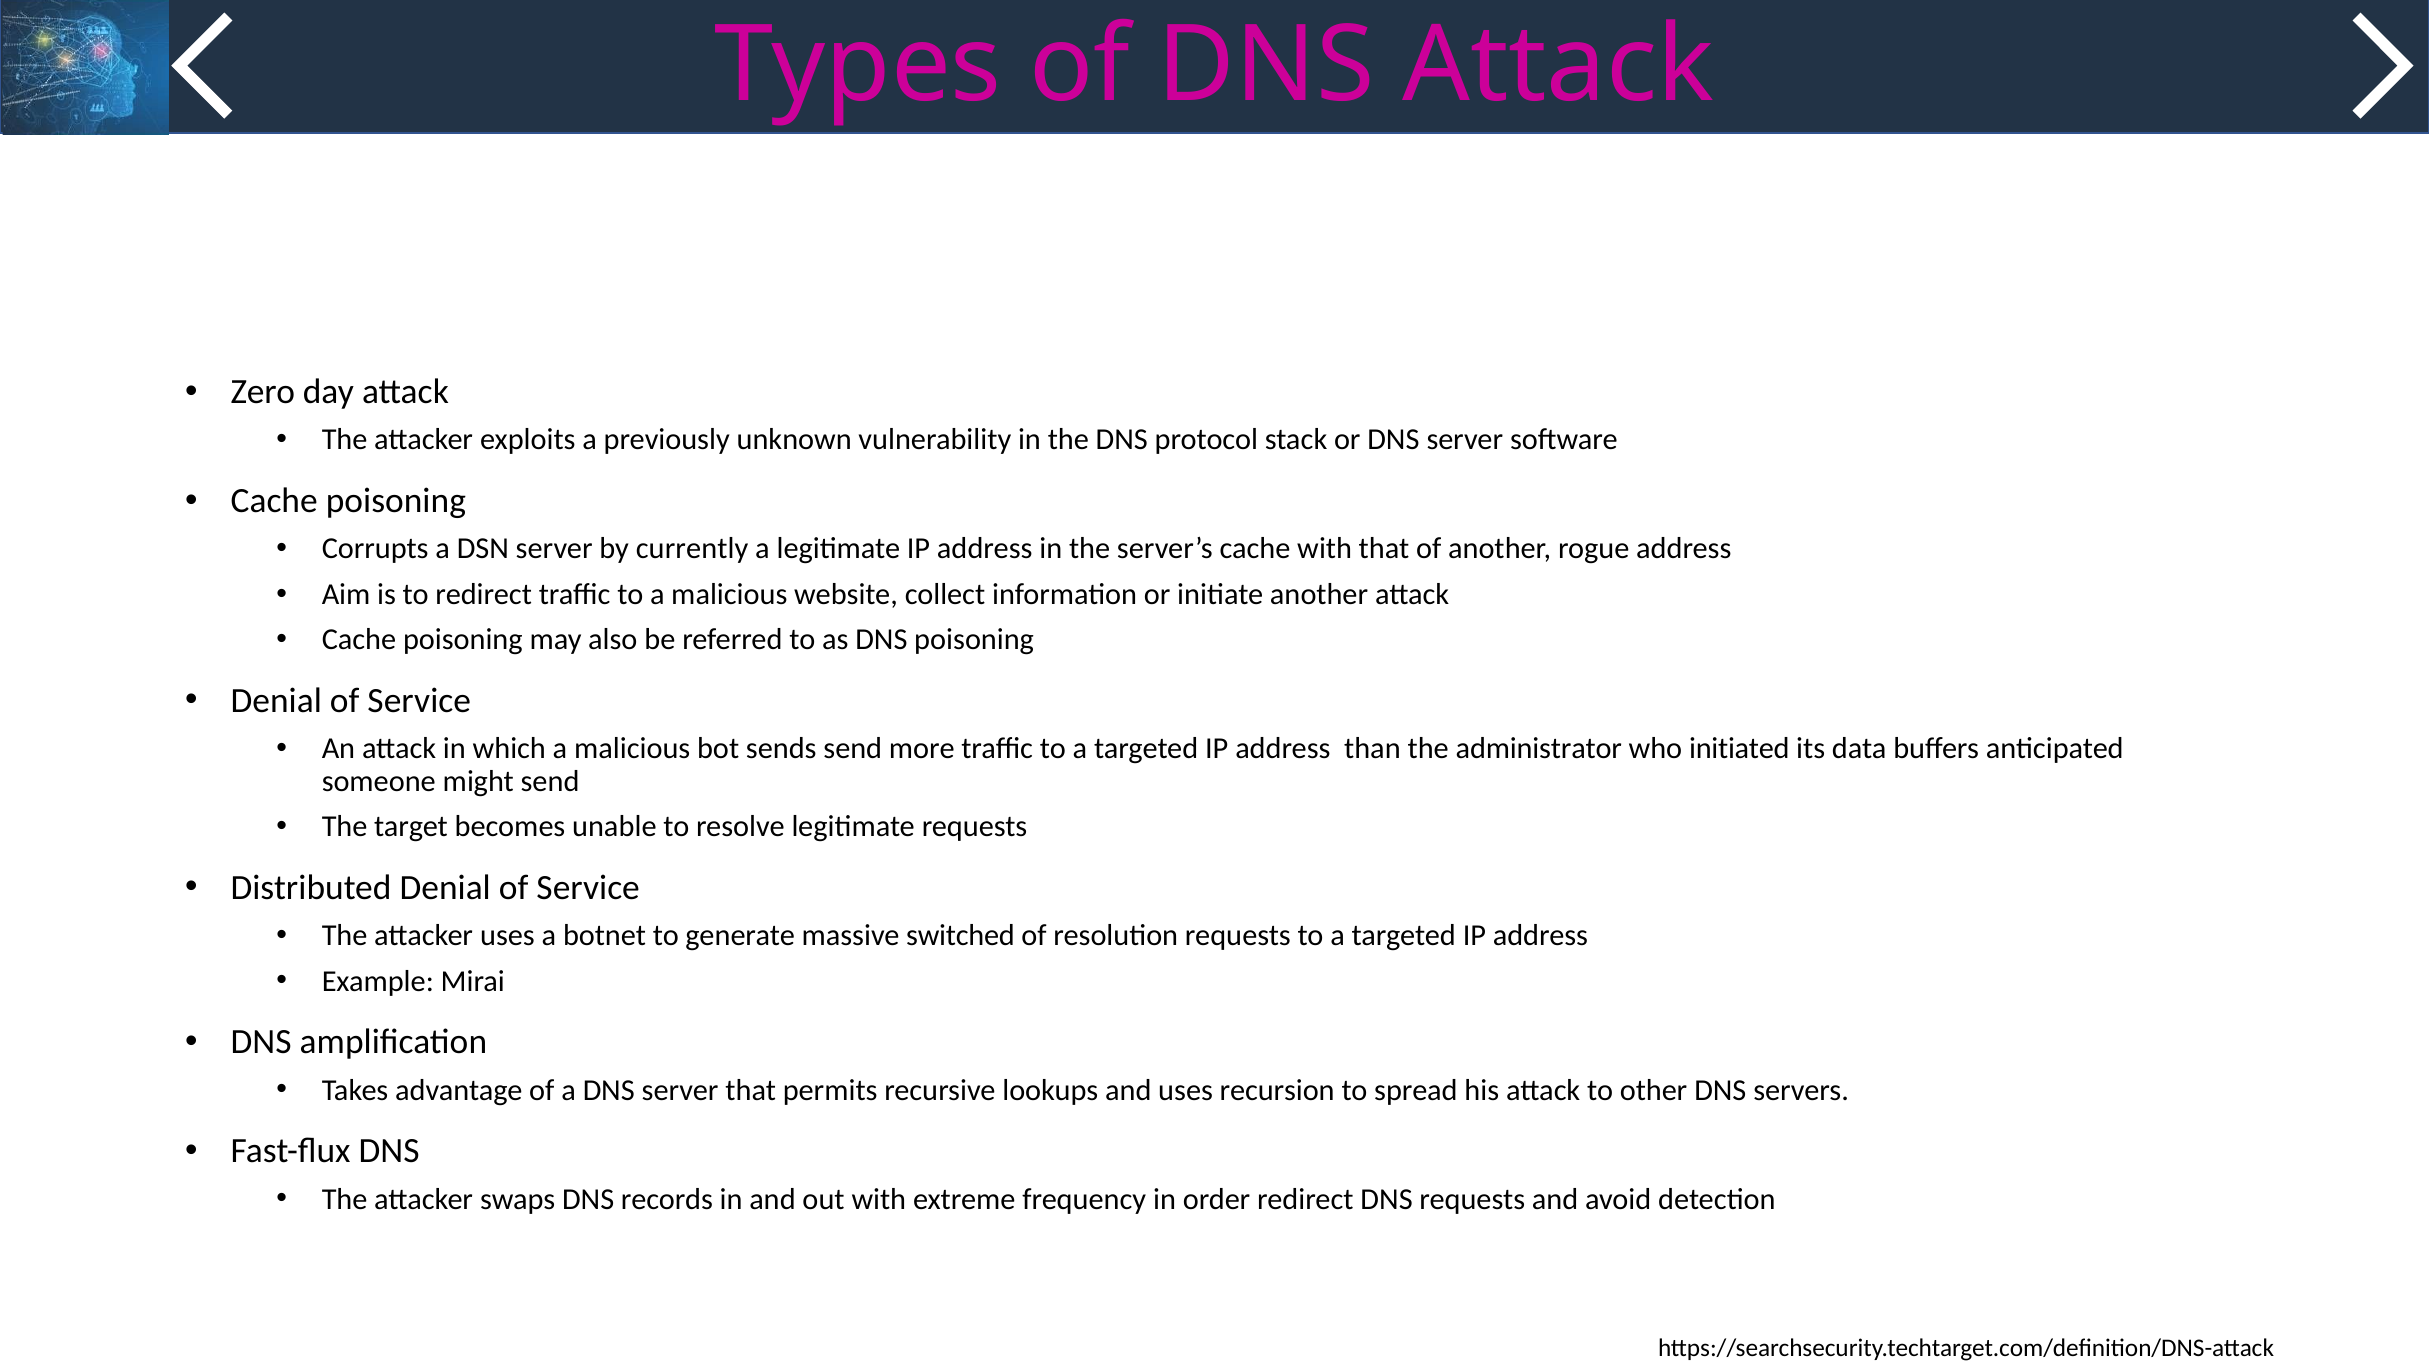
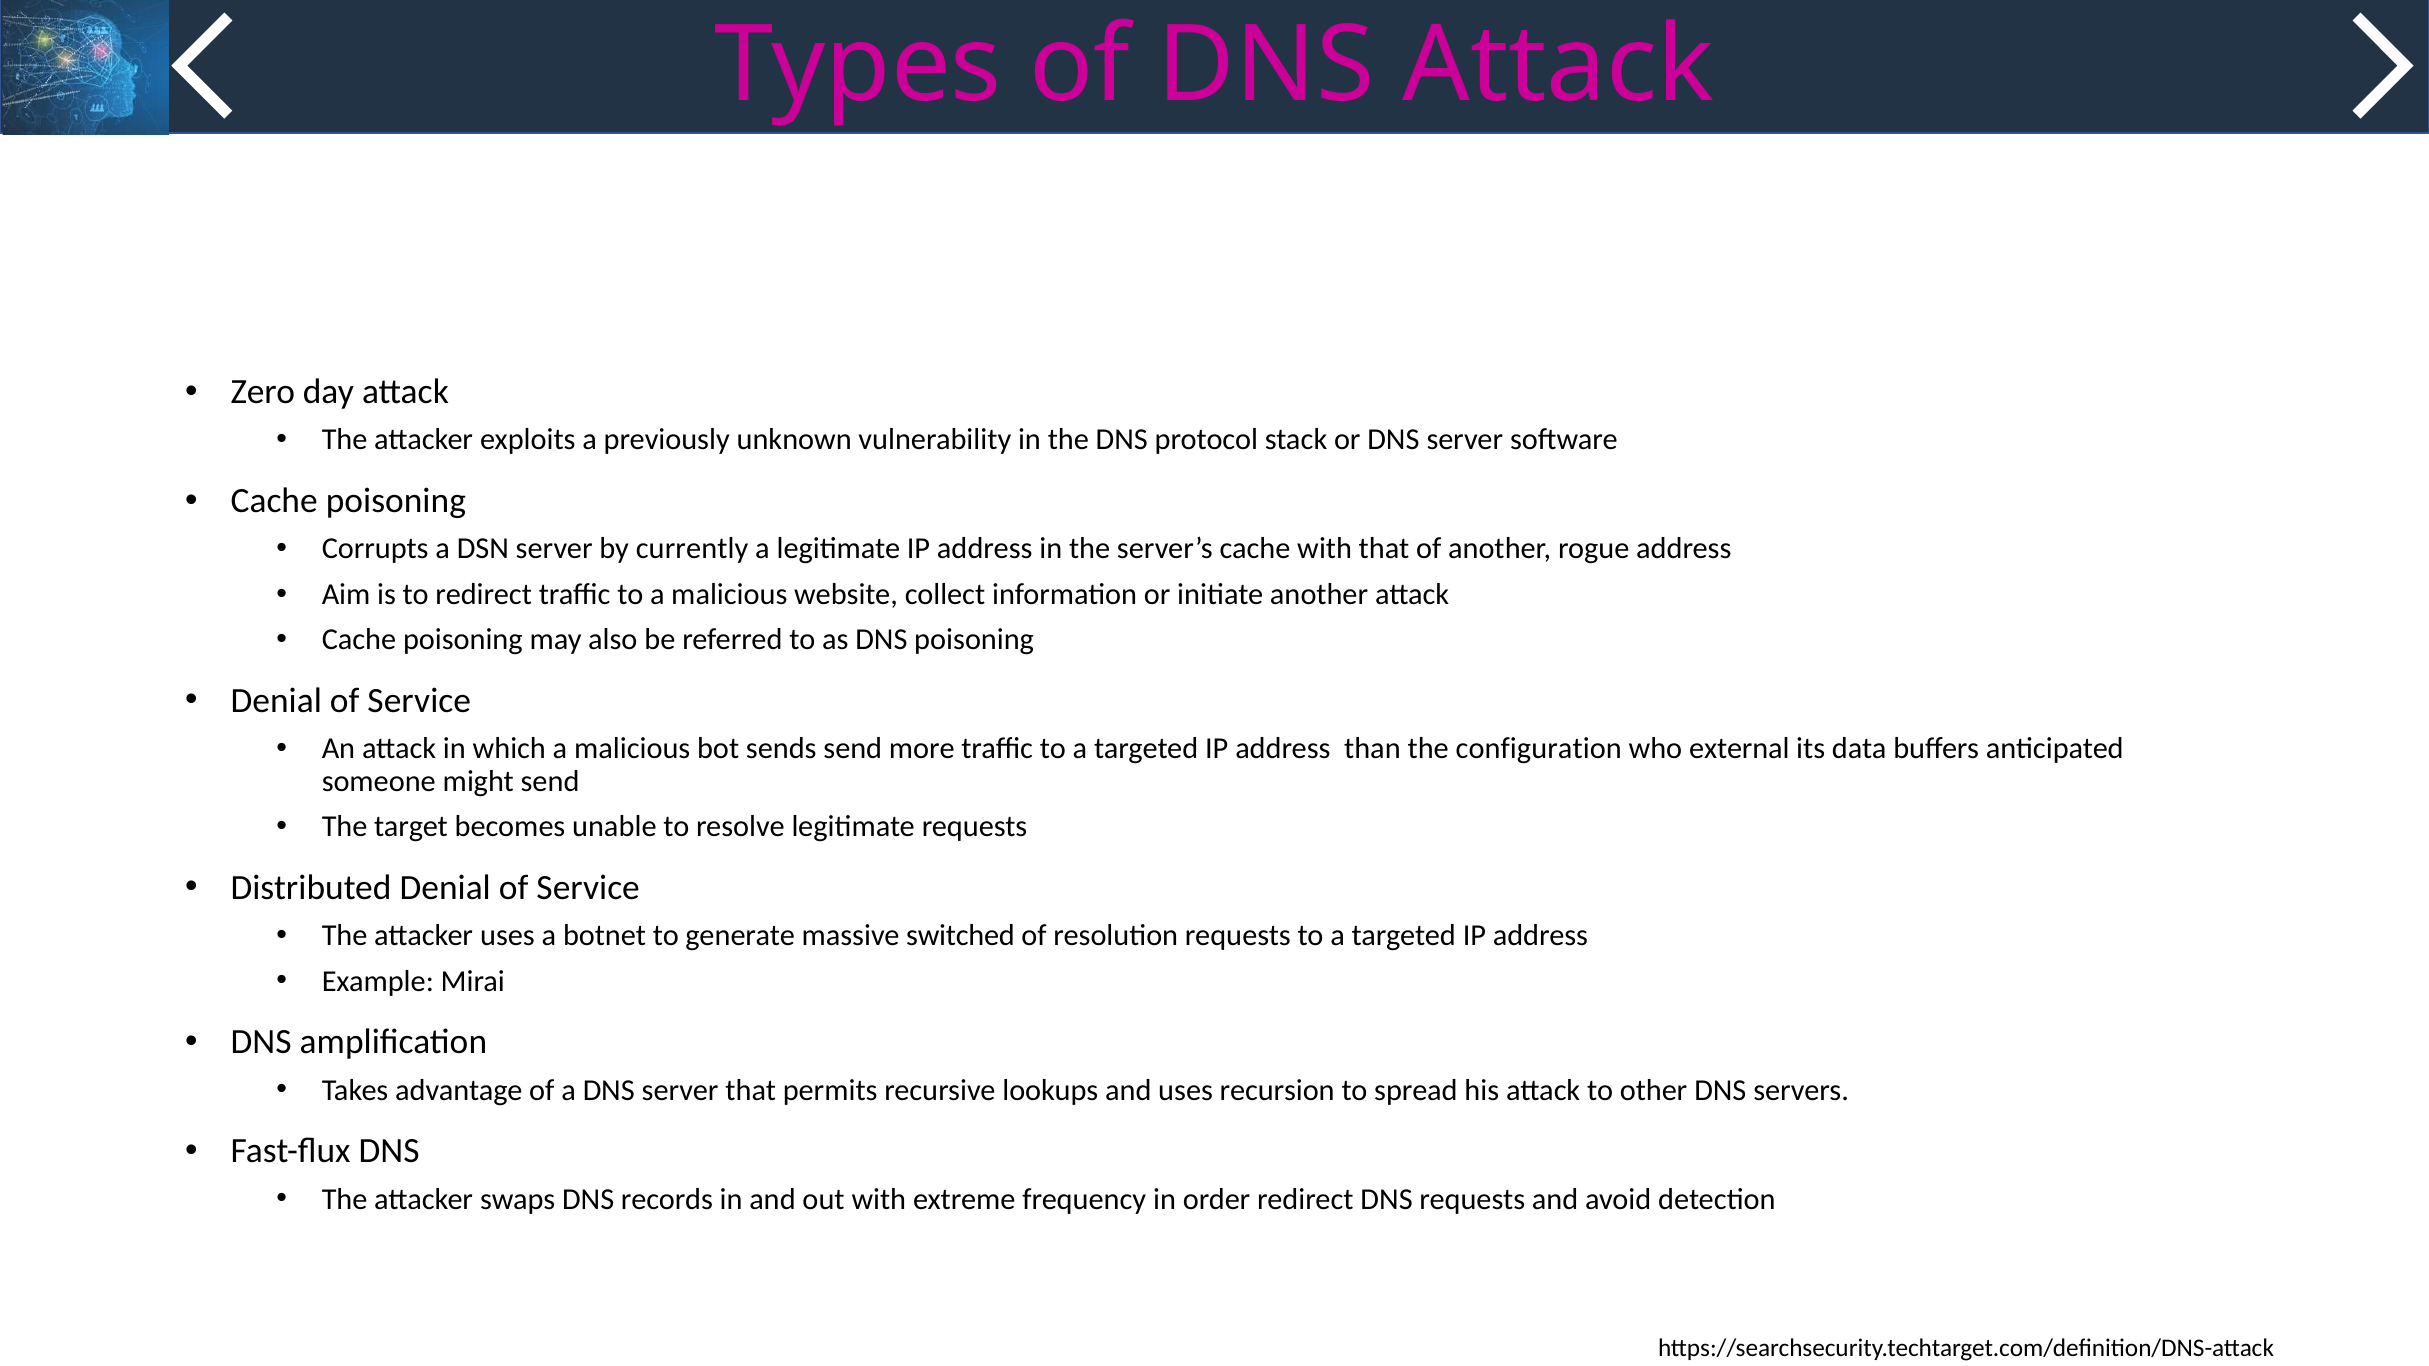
administrator: administrator -> configuration (1539, 749)
initiated: initiated -> external (1739, 749)
